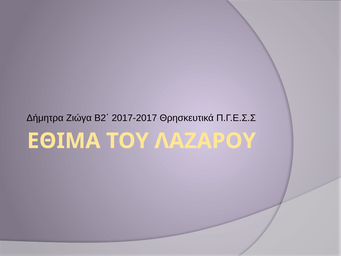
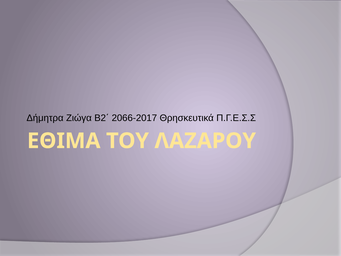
2017-2017: 2017-2017 -> 2066-2017 (134, 118)
